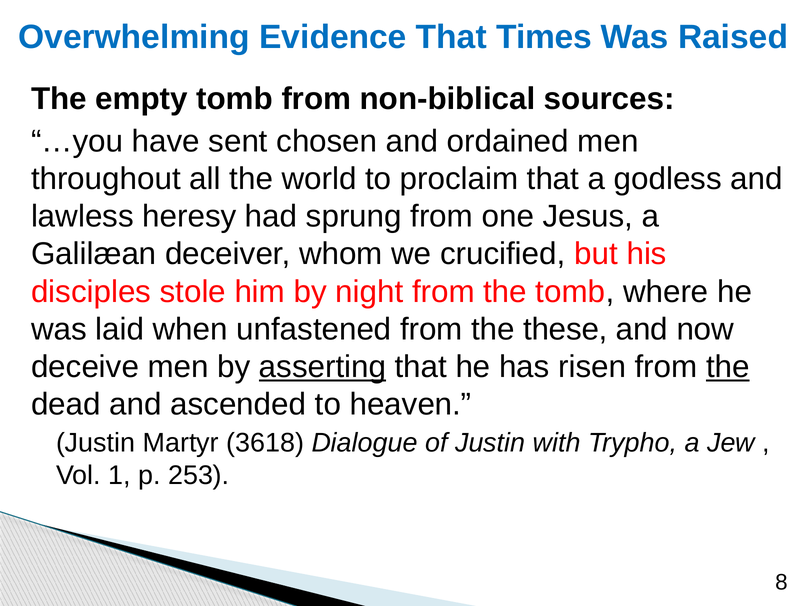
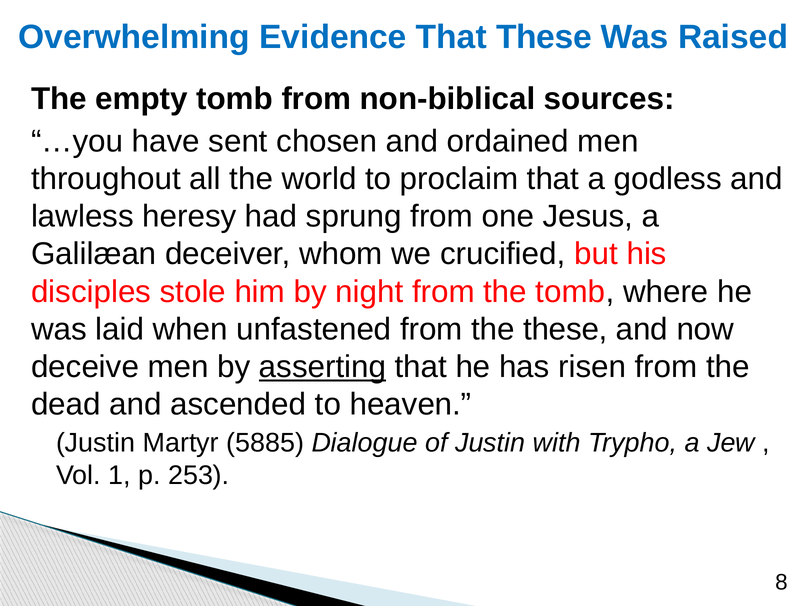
That Times: Times -> These (544, 37)
the underline: present -> none (728, 366)
3618: 3618 -> 5885 (265, 442)
